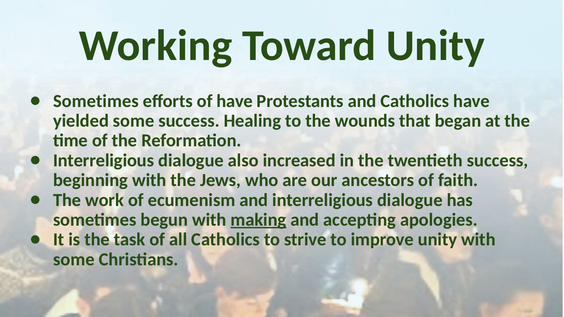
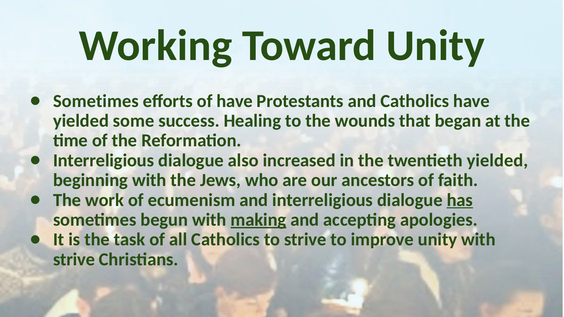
twentieth success: success -> yielded (497, 161)
has underline: none -> present (460, 200)
some: some -> strive (74, 260)
